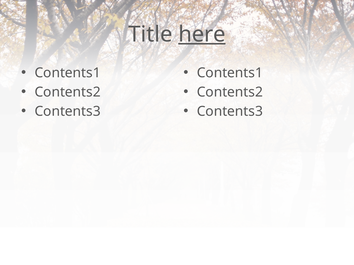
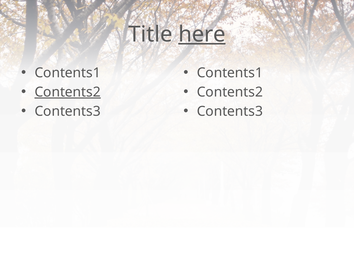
Contents2 underline: none -> present (68, 92)
